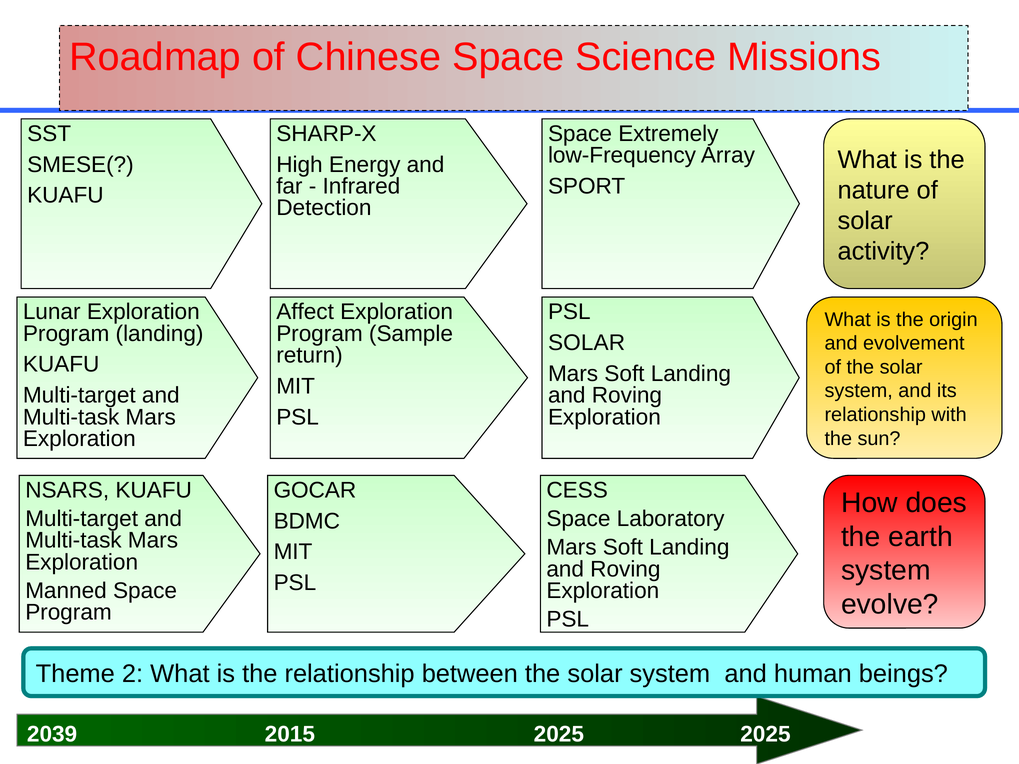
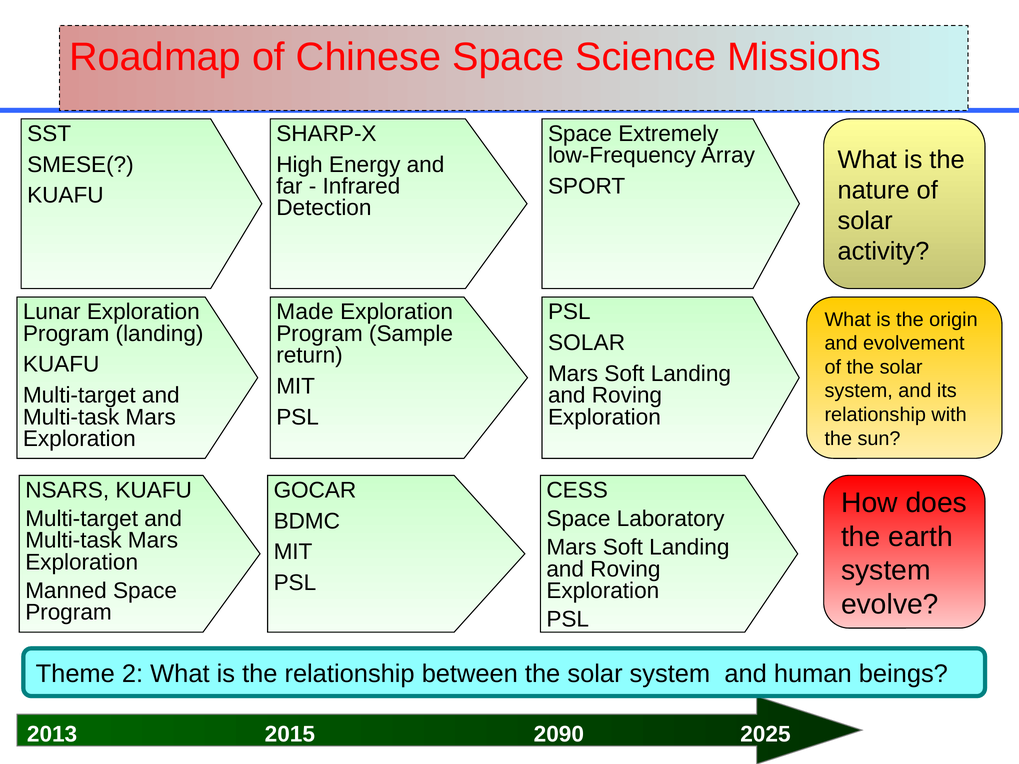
Affect: Affect -> Made (305, 312)
2039: 2039 -> 2013 (52, 735)
2015 2025: 2025 -> 2090 (559, 735)
